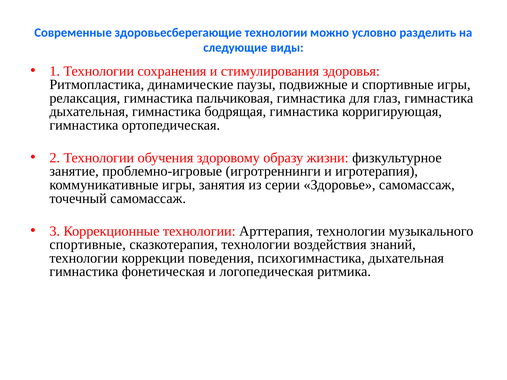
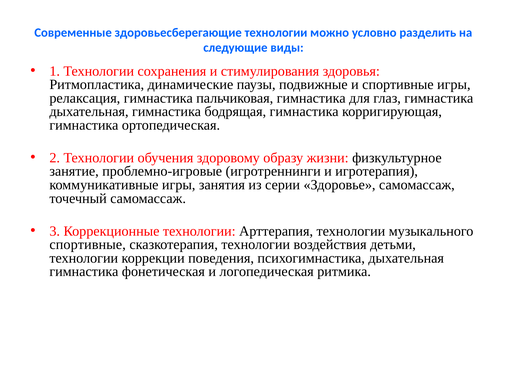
знаний: знаний -> детьми (393, 245)
